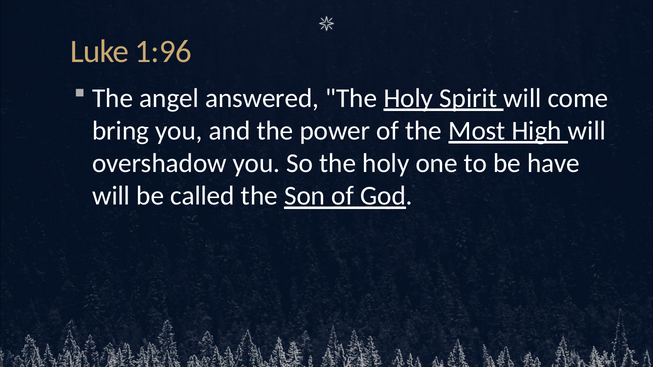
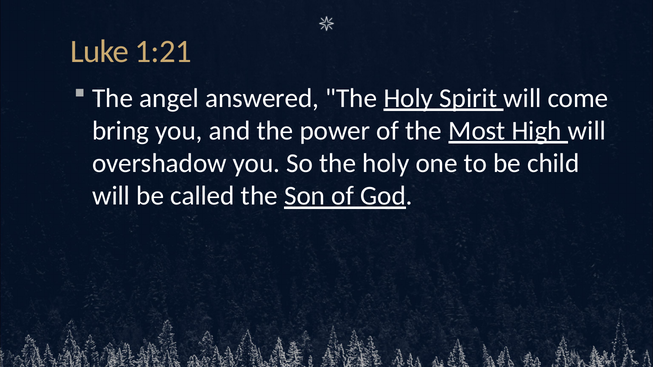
1:96: 1:96 -> 1:21 (163, 52)
have: have -> child (553, 163)
